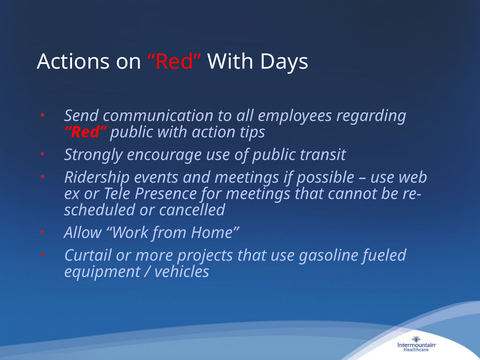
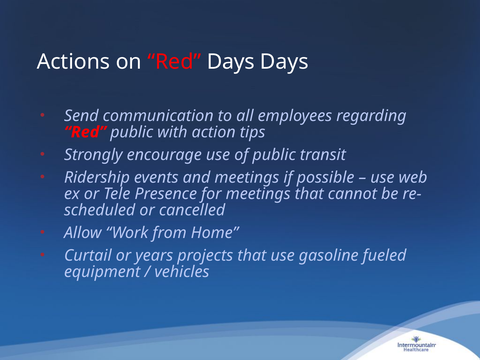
Red With: With -> Days (231, 62)
more: more -> years (154, 256)
